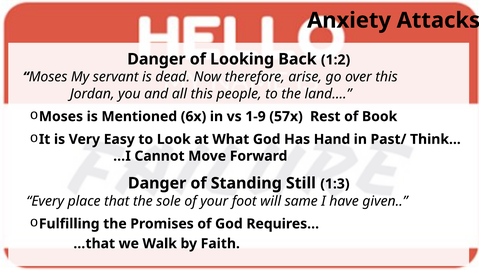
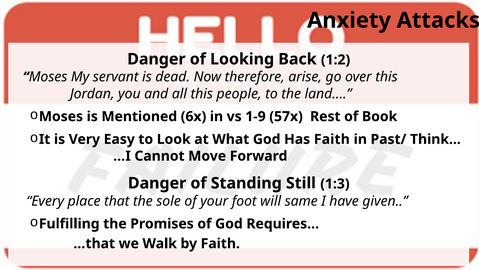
Has Hand: Hand -> Faith (332, 139)
